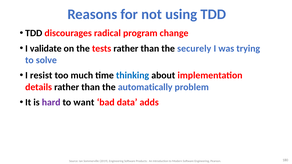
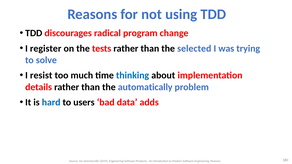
validate: validate -> register (46, 48)
securely: securely -> selected (194, 48)
hard colour: purple -> blue (51, 103)
want: want -> users (84, 103)
